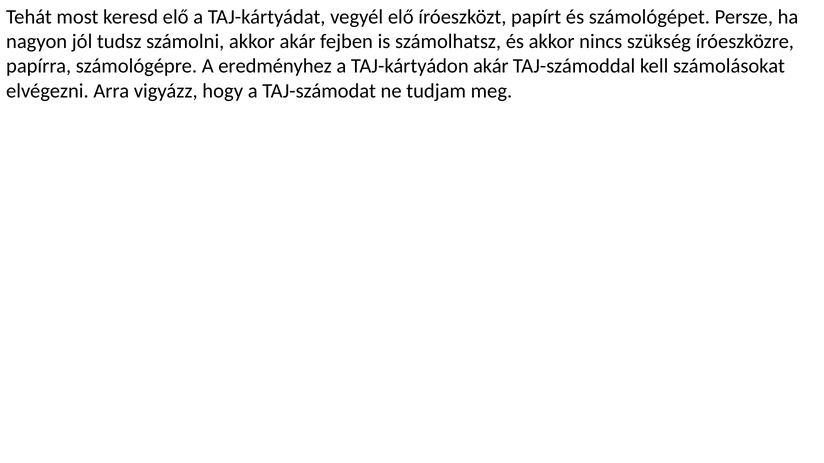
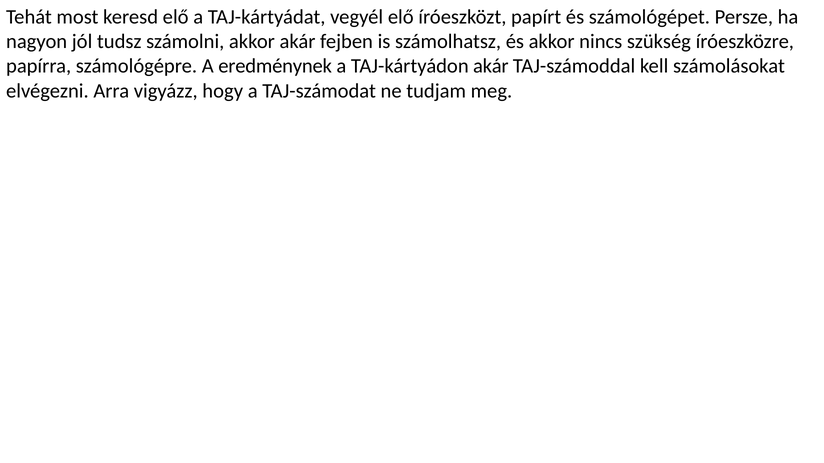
eredményhez: eredményhez -> eredménynek (275, 66)
